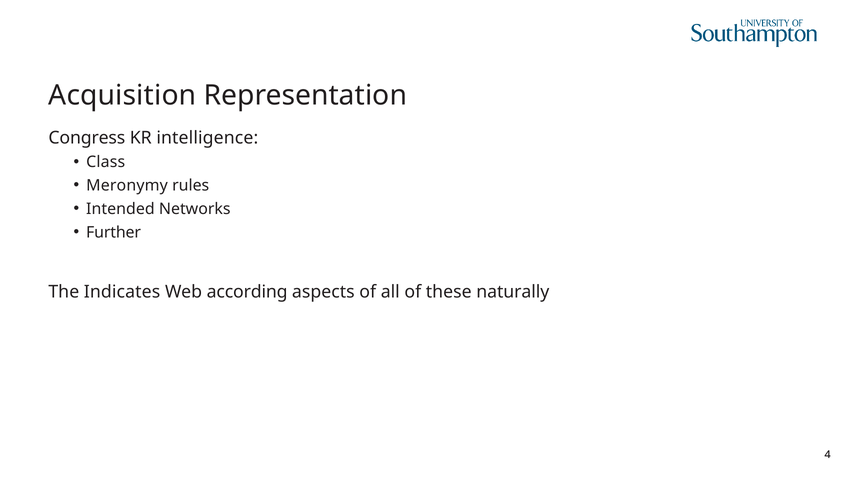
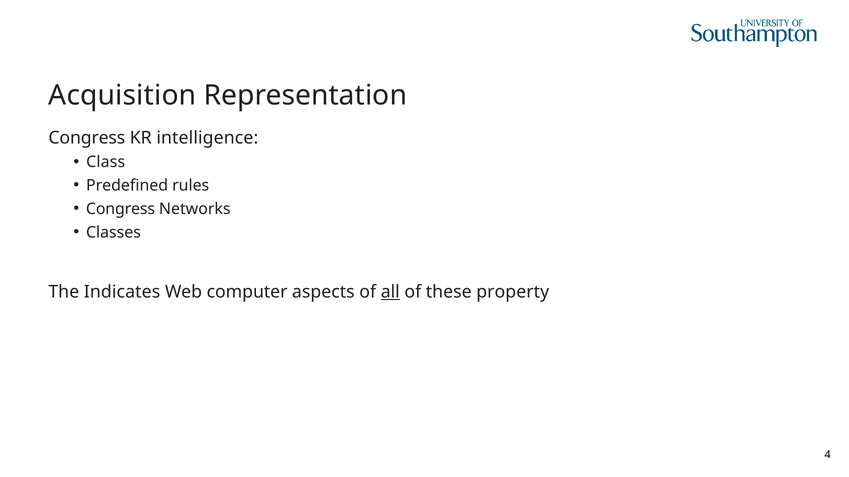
Meronymy: Meronymy -> Predefined (127, 186)
Intended: Intended -> Congress (121, 209)
Further: Further -> Classes (113, 233)
according: according -> computer (247, 292)
all underline: none -> present (390, 292)
naturally: naturally -> property (513, 292)
